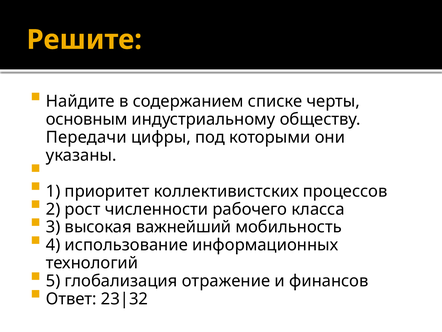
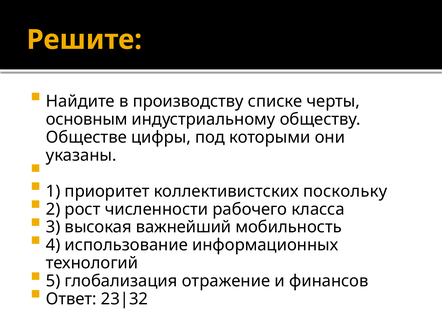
содержанием: содержанием -> производству (188, 101)
Передачи: Передачи -> Обществе (86, 137)
процессов: процессов -> поскольку (345, 191)
